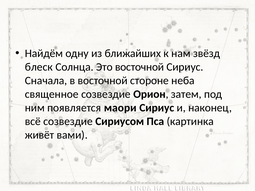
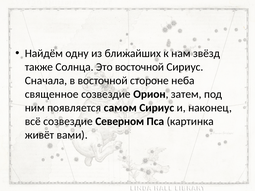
блеск: блеск -> также (39, 67)
маори: маори -> самом (120, 108)
Сириусом: Сириусом -> Северном (120, 122)
